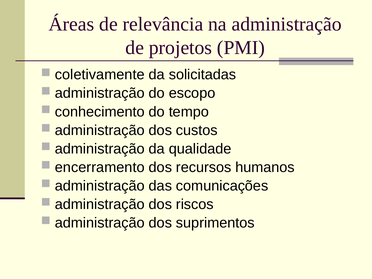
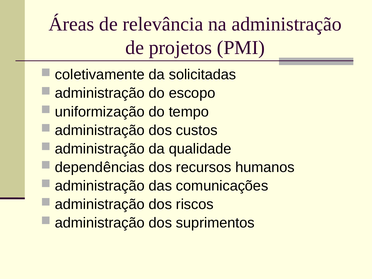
conhecimento: conhecimento -> uniformização (100, 112)
encerramento: encerramento -> dependências (100, 167)
